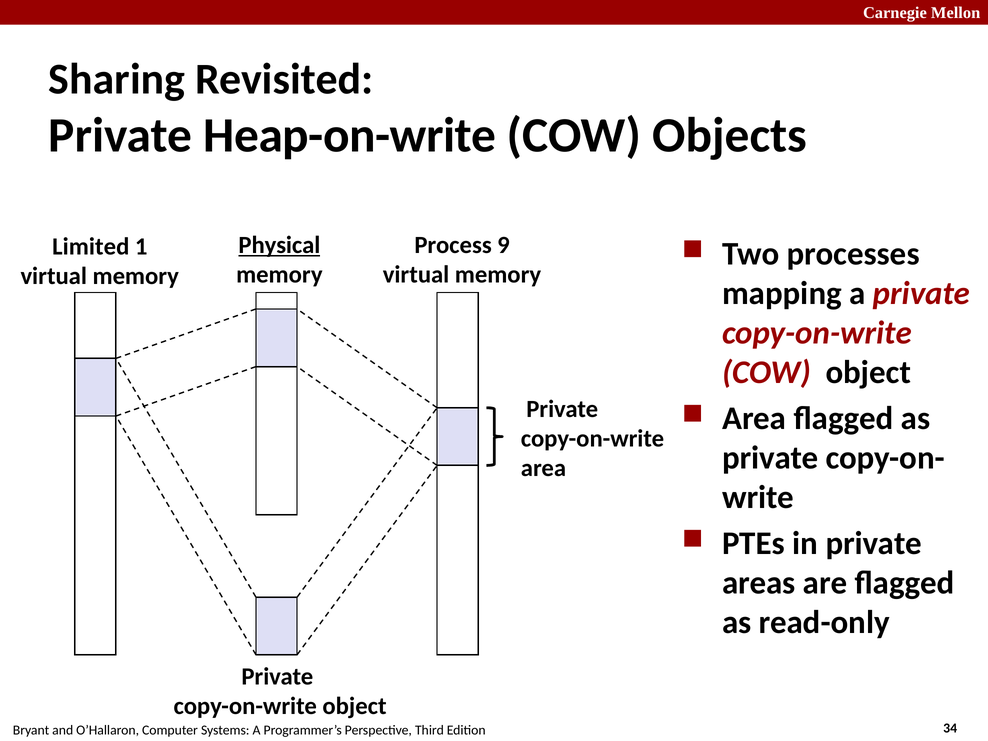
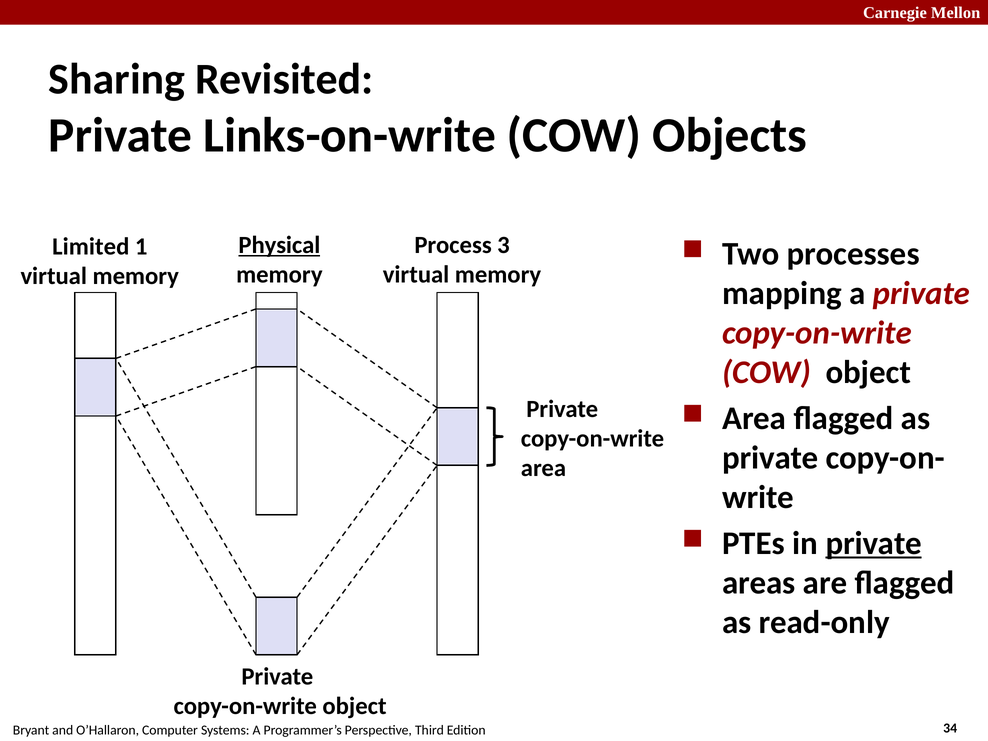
Heap-on-write: Heap-on-write -> Links-on-write (350, 136)
9: 9 -> 3 (503, 245)
private underline: none -> present (874, 543)
